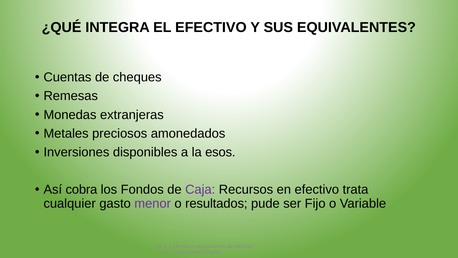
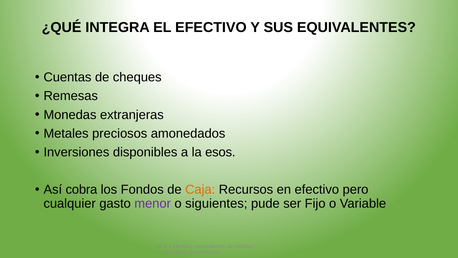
Caja colour: purple -> orange (200, 189)
trata: trata -> pero (355, 189)
resultados: resultados -> siguientes (216, 203)
